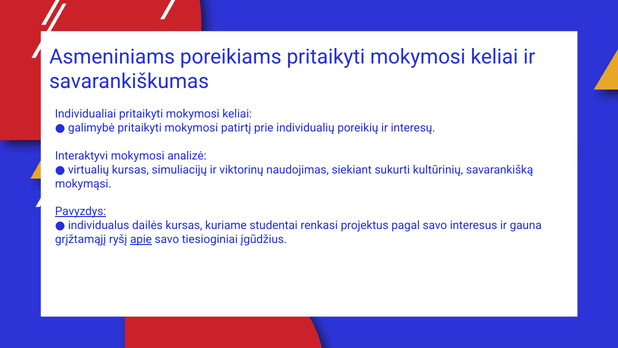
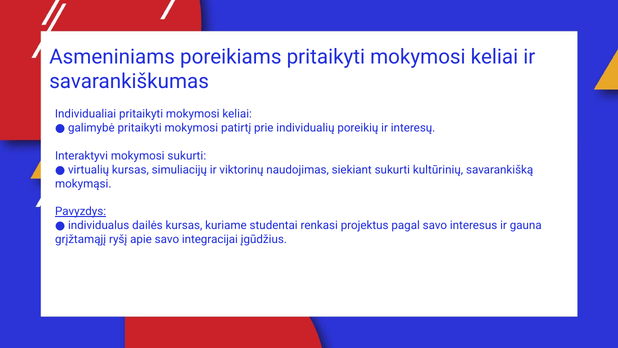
mokymosi analizė: analizė -> sukurti (187, 156)
apie underline: present -> none (141, 239)
tiesioginiai: tiesioginiai -> integracijai (210, 239)
